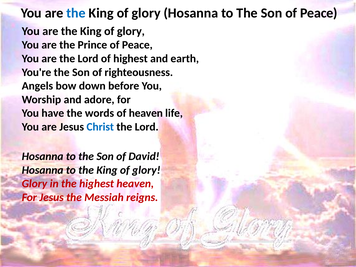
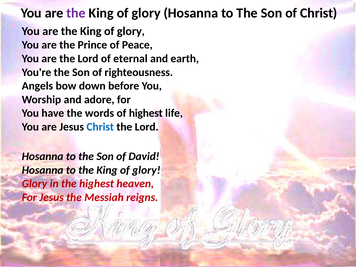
the colour: blue -> purple (76, 13)
Son of Peace: Peace -> Christ (319, 13)
of highest: highest -> eternal (130, 59)
of heaven: heaven -> highest (146, 113)
